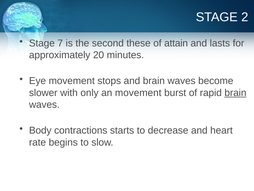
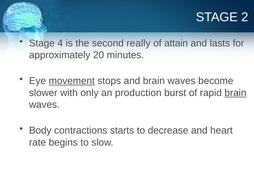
7: 7 -> 4 (60, 43)
these: these -> really (138, 43)
movement underline: none -> present (72, 81)
an movement: movement -> production (138, 93)
